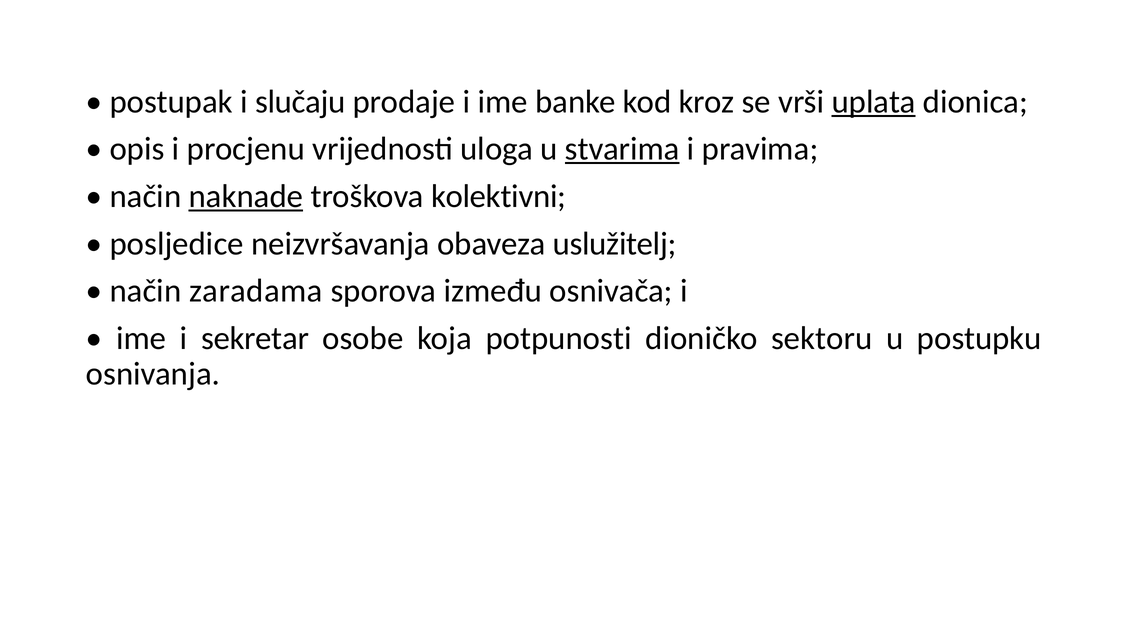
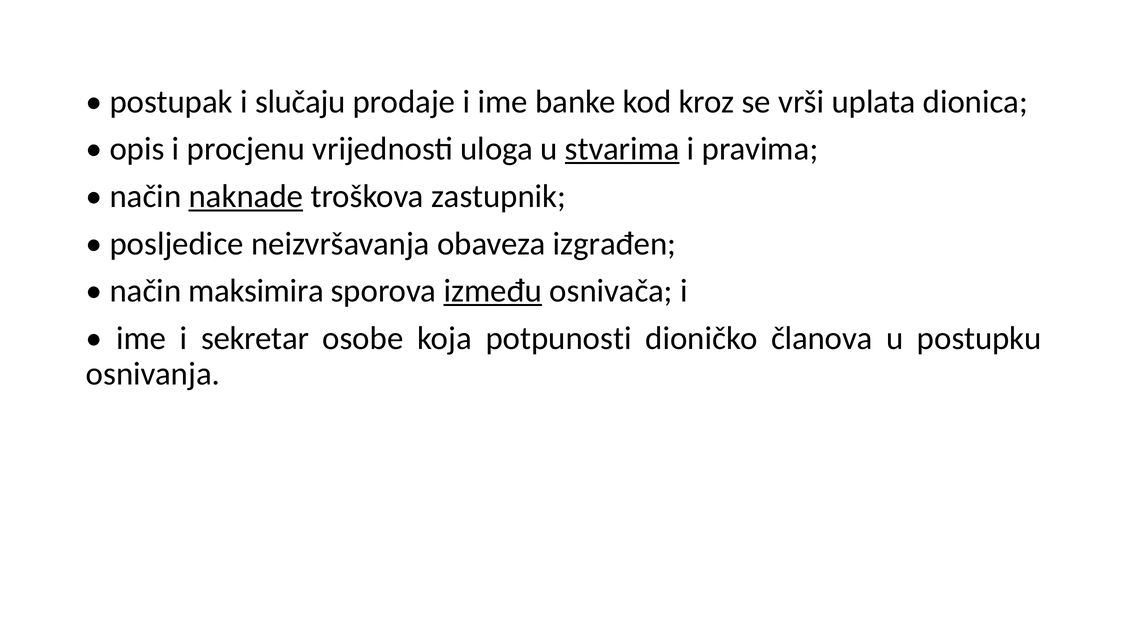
uplata underline: present -> none (874, 102)
kolektivni: kolektivni -> zastupnik (498, 196)
uslužitelj: uslužitelj -> izgrađen (615, 244)
zaradama: zaradama -> maksimira (256, 291)
između underline: none -> present (493, 291)
sektoru: sektoru -> članova (822, 338)
